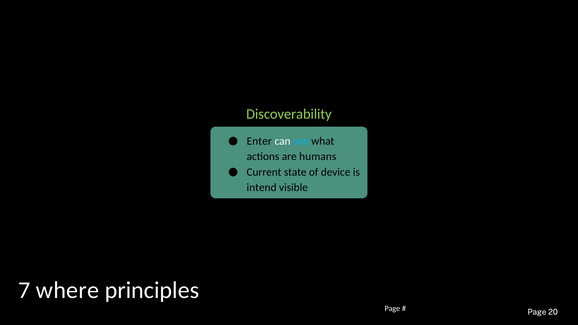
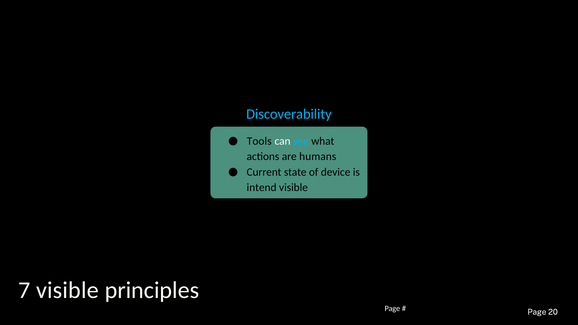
Discoverability colour: light green -> light blue (289, 114)
Enter: Enter -> Tools (259, 141)
7 where: where -> visible (67, 290)
